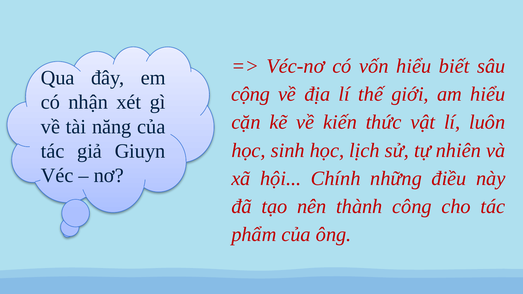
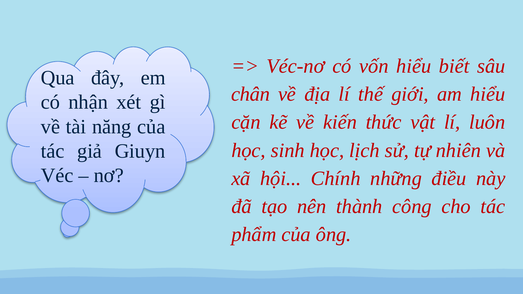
cộng: cộng -> chân (251, 94)
